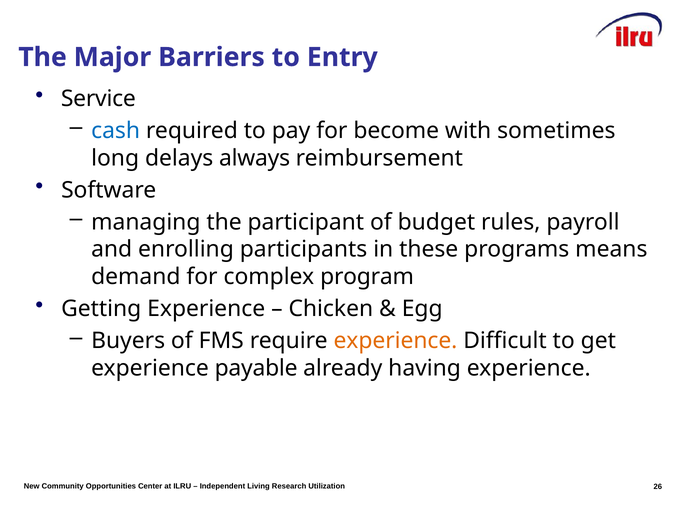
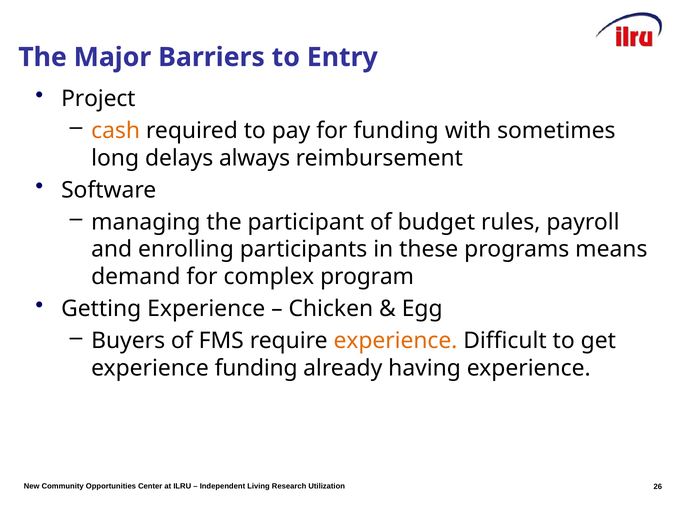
Service: Service -> Project (98, 99)
cash colour: blue -> orange (116, 131)
for become: become -> funding (396, 131)
experience payable: payable -> funding (256, 369)
